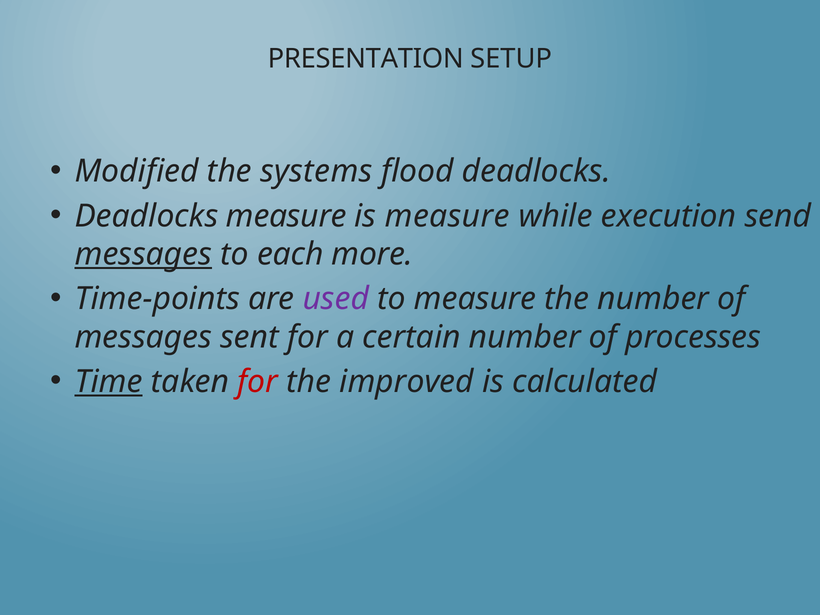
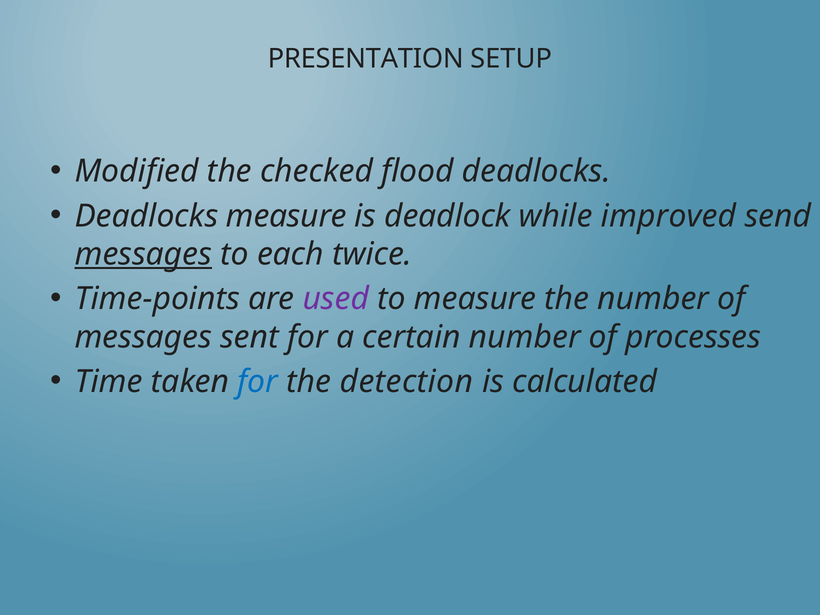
systems: systems -> checked (317, 171)
is measure: measure -> deadlock (448, 216)
execution: execution -> improved (669, 216)
more: more -> twice (372, 254)
Time underline: present -> none (109, 382)
for colour: red -> blue (258, 382)
improved: improved -> detection (406, 382)
